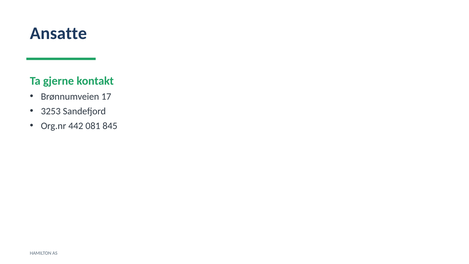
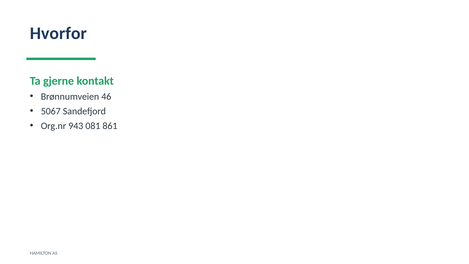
Ansatte: Ansatte -> Hvorfor (58, 33)
17: 17 -> 46 (106, 96)
3253: 3253 -> 5067 (51, 111)
442: 442 -> 943 (76, 126)
845: 845 -> 861 (110, 126)
